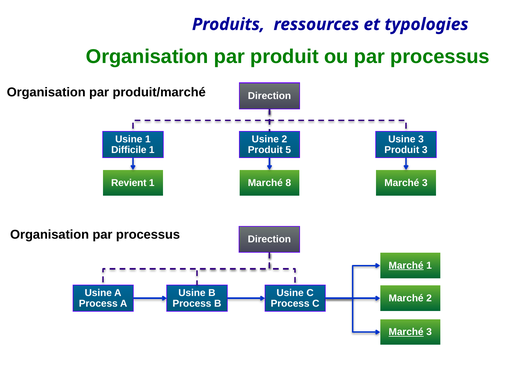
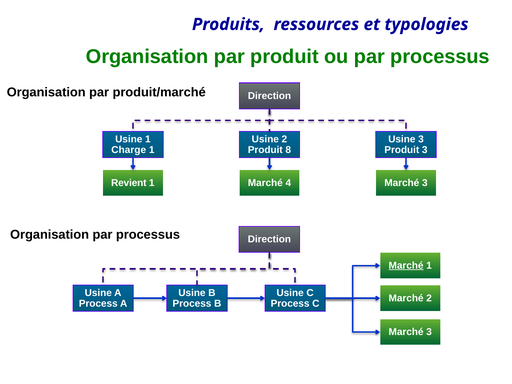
Difficile: Difficile -> Charge (129, 150)
5: 5 -> 8 (288, 150)
8: 8 -> 4 (288, 183)
Marché underline: present -> none (406, 332)
